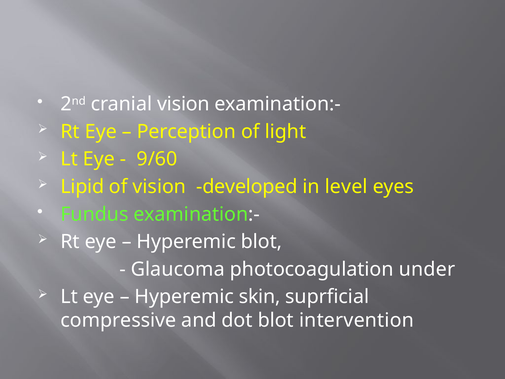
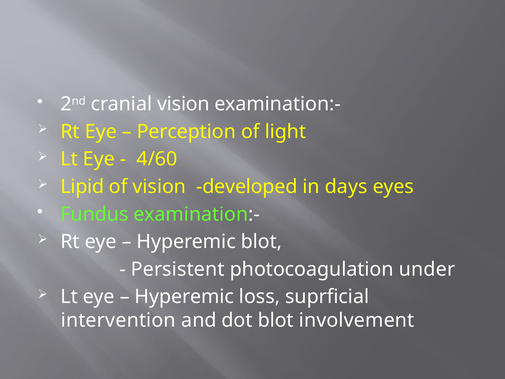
9/60: 9/60 -> 4/60 (157, 159)
level: level -> days (346, 187)
Glaucoma: Glaucoma -> Persistent (178, 269)
skin: skin -> loss (259, 297)
compressive: compressive -> intervention (118, 320)
intervention: intervention -> involvement (357, 320)
